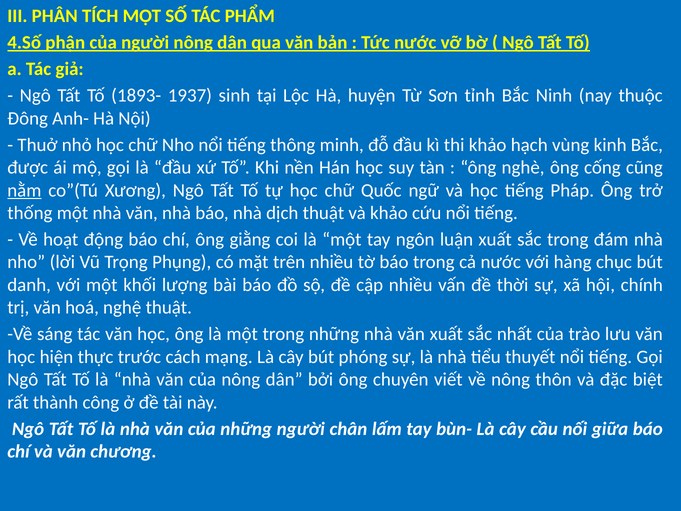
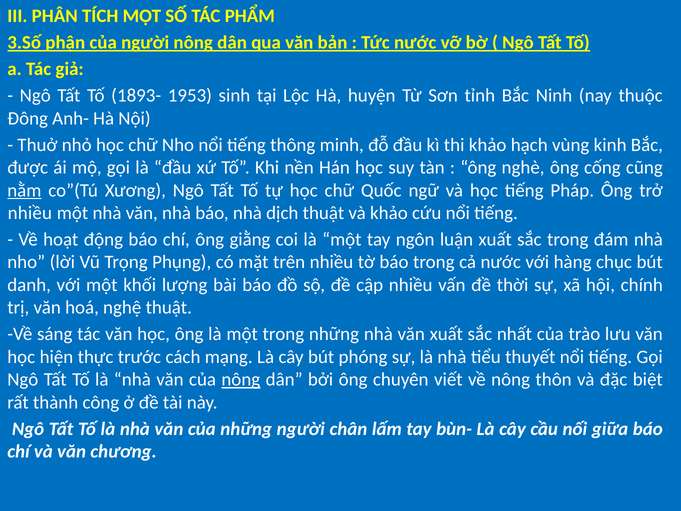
4.Số: 4.Số -> 3.Số (24, 43)
1937: 1937 -> 1953 (190, 96)
thống: thống -> nhiều (30, 213)
nông underline: none -> present (241, 379)
